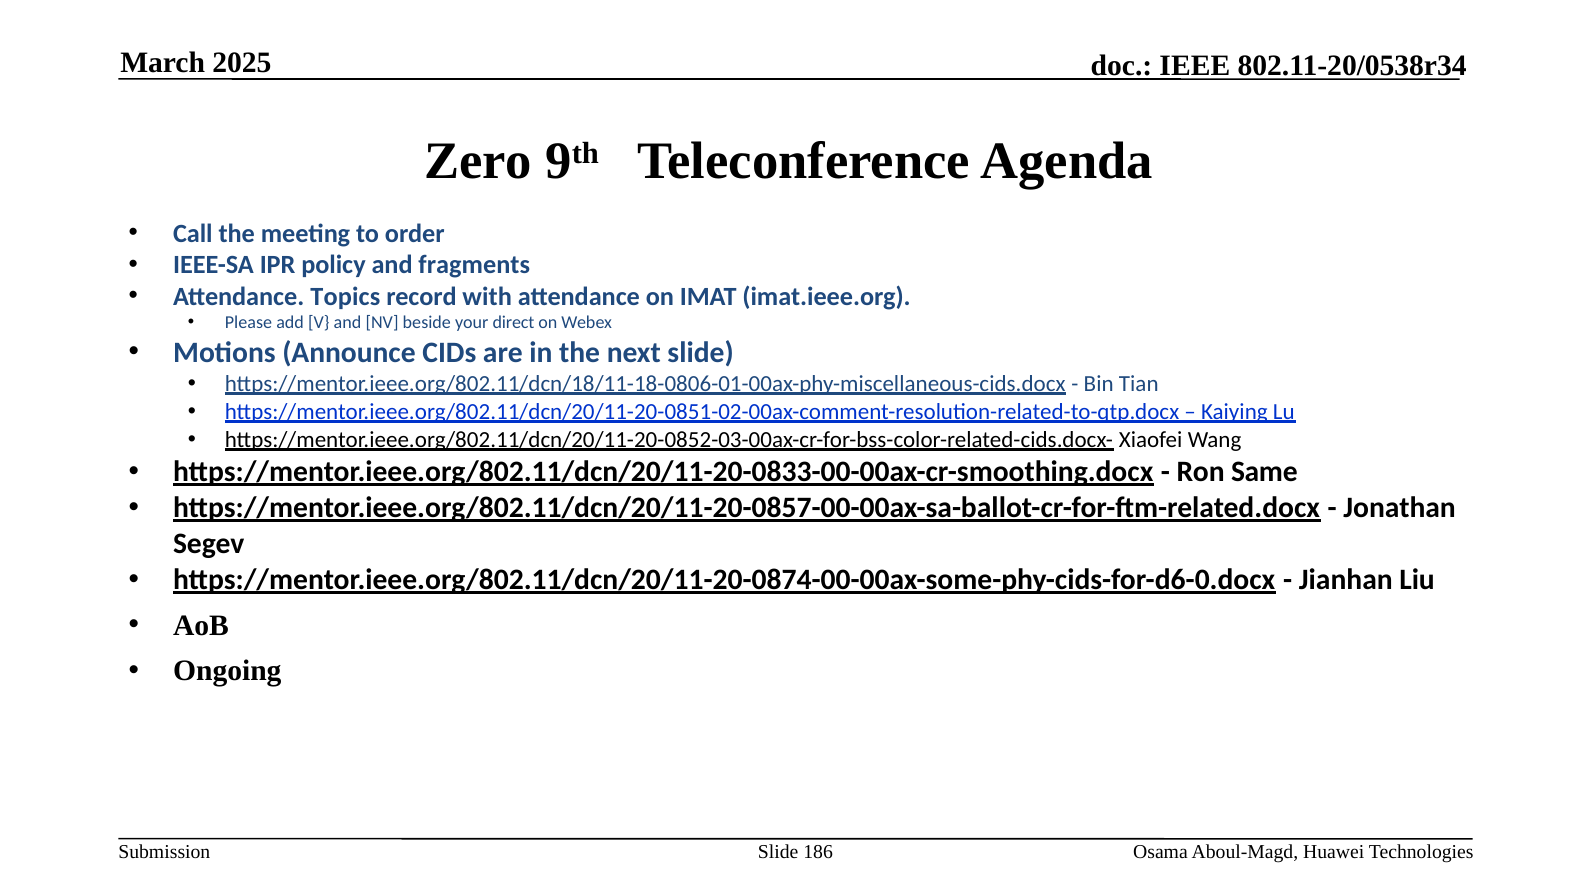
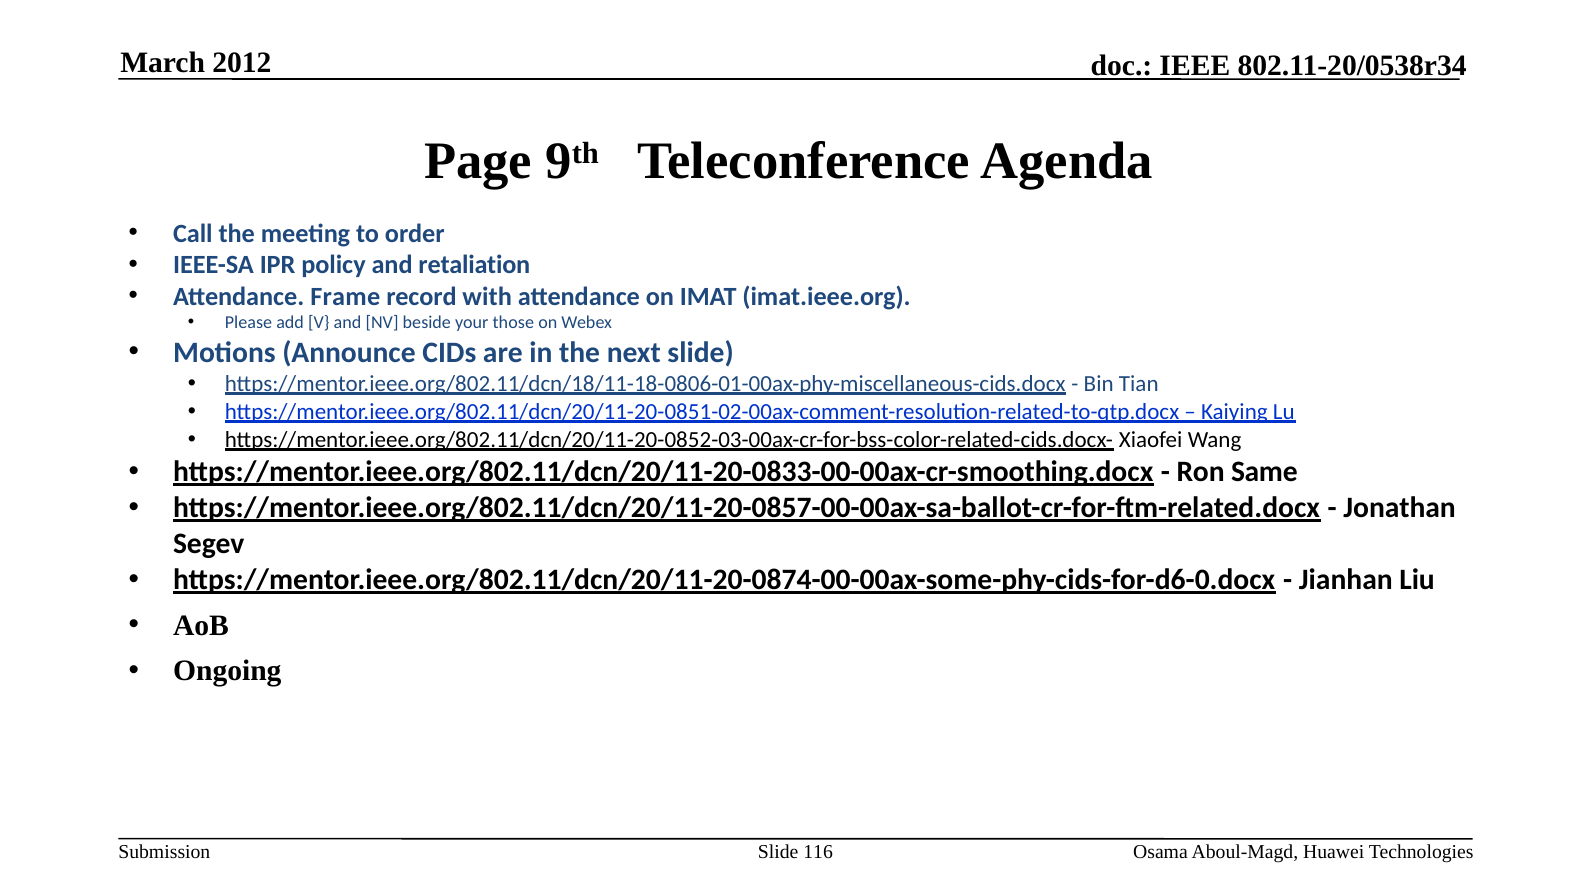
2025: 2025 -> 2012 (242, 63)
Zero: Zero -> Page (478, 161)
fragments: fragments -> retaliation (474, 265)
Topics: Topics -> Frame (345, 297)
direct: direct -> those (513, 323)
186: 186 -> 116 (818, 851)
